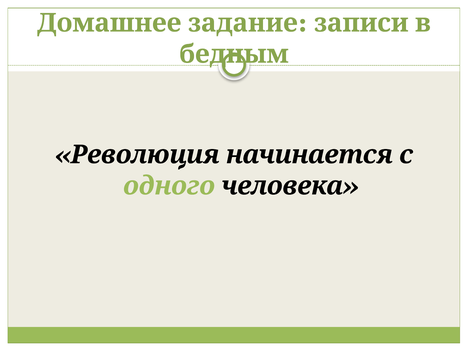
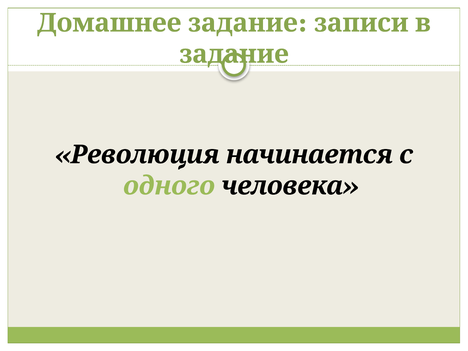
бедным: бедным -> задание (234, 54)
